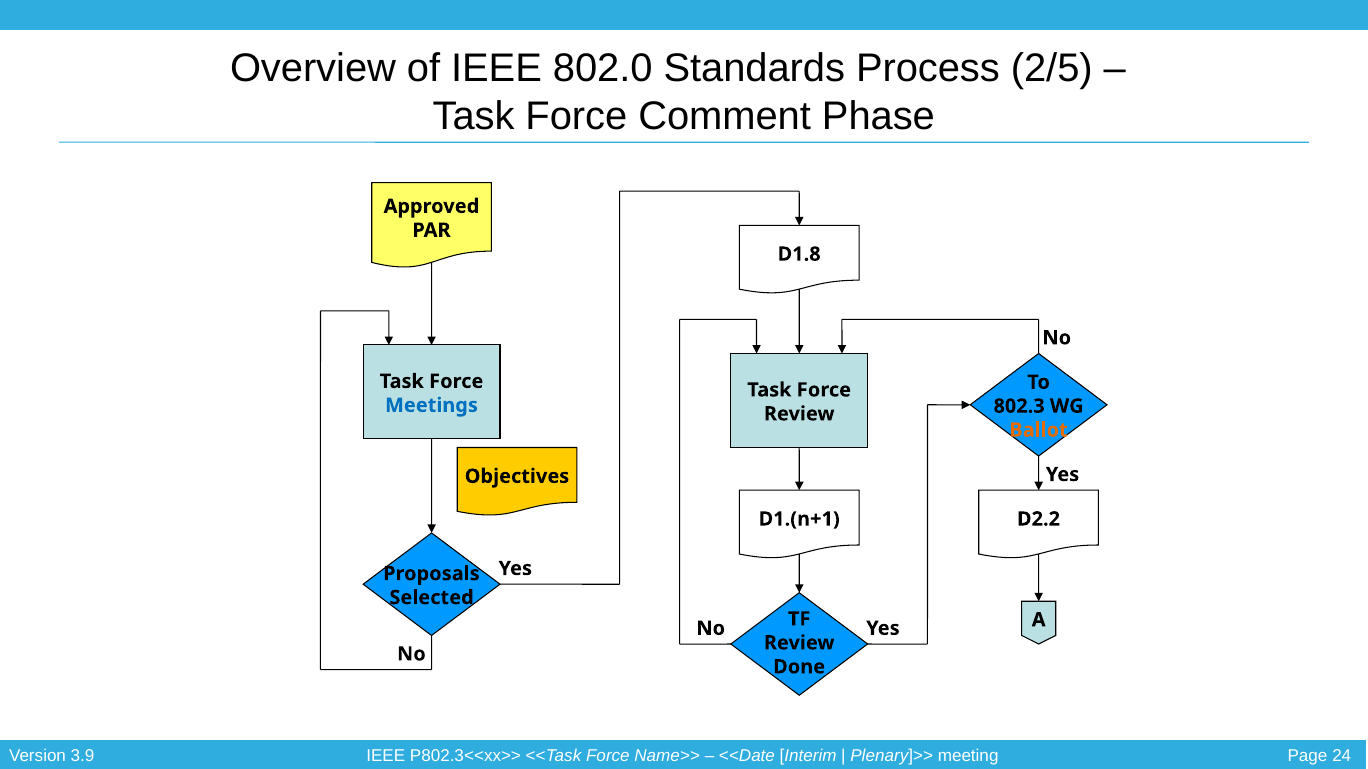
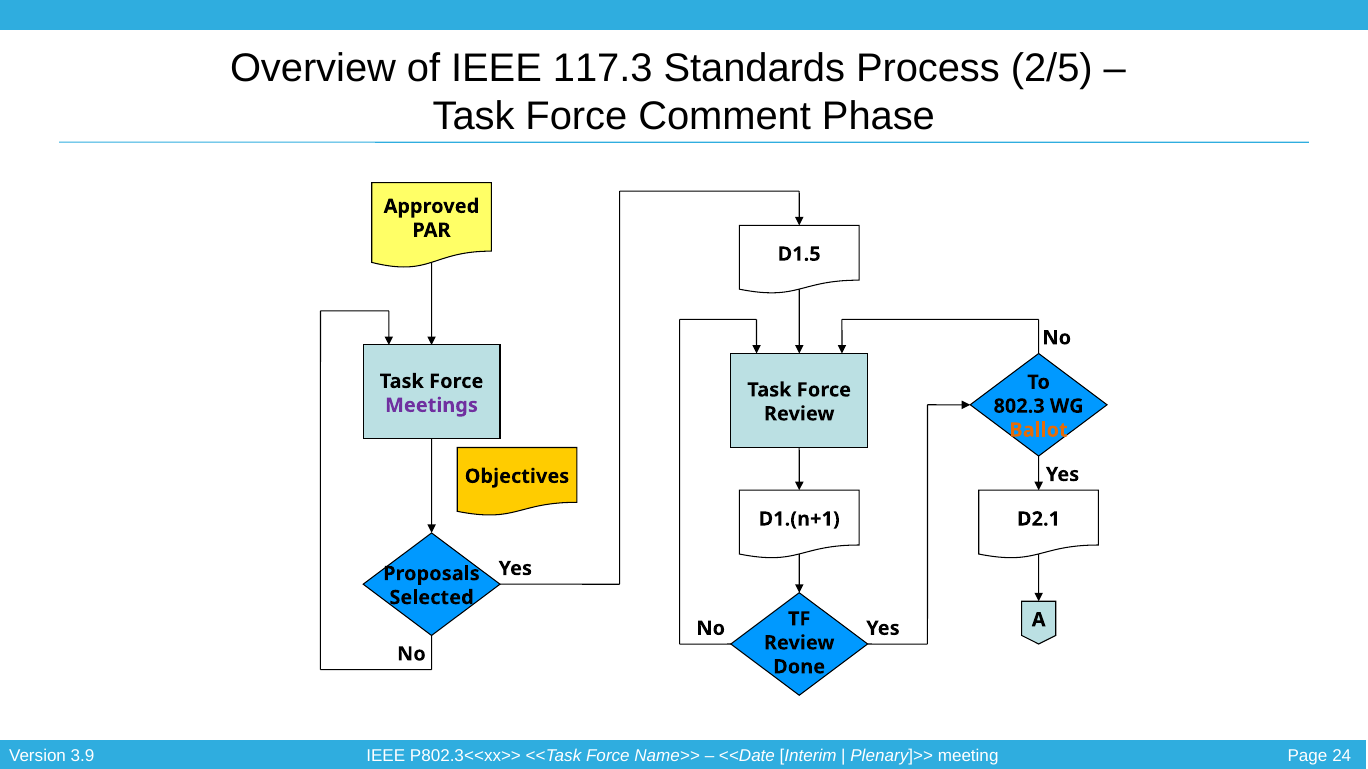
802.0: 802.0 -> 117.3 (603, 69)
D1.8: D1.8 -> D1.5 (799, 254)
Meetings colour: blue -> purple (431, 406)
D2.2: D2.2 -> D2.1 (1039, 519)
